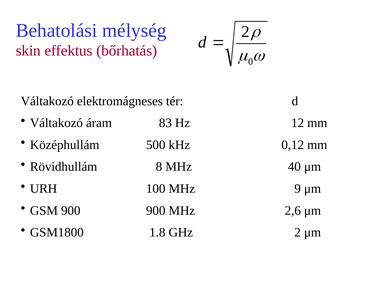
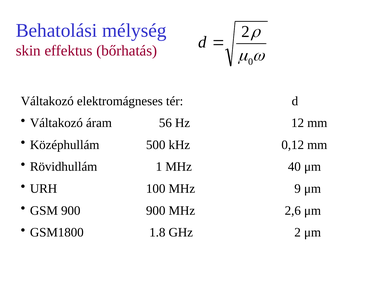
83: 83 -> 56 (165, 123)
8: 8 -> 1 (159, 167)
